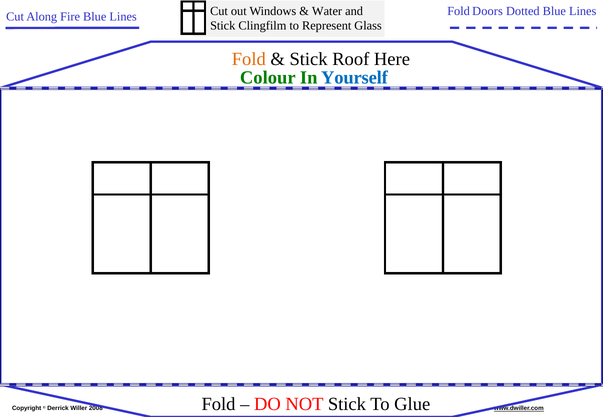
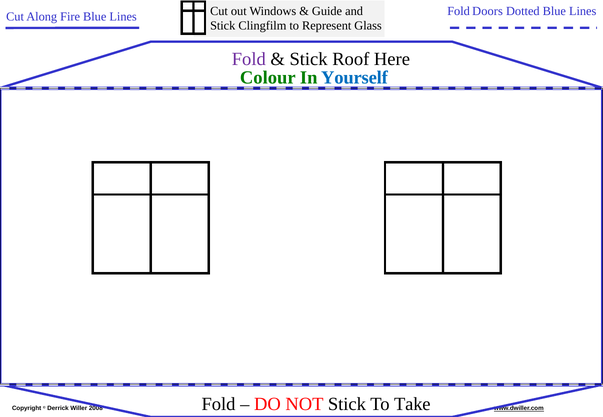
Water: Water -> Guide (327, 11)
Fold colour: orange -> purple (249, 59)
Glue: Glue -> Take (412, 405)
